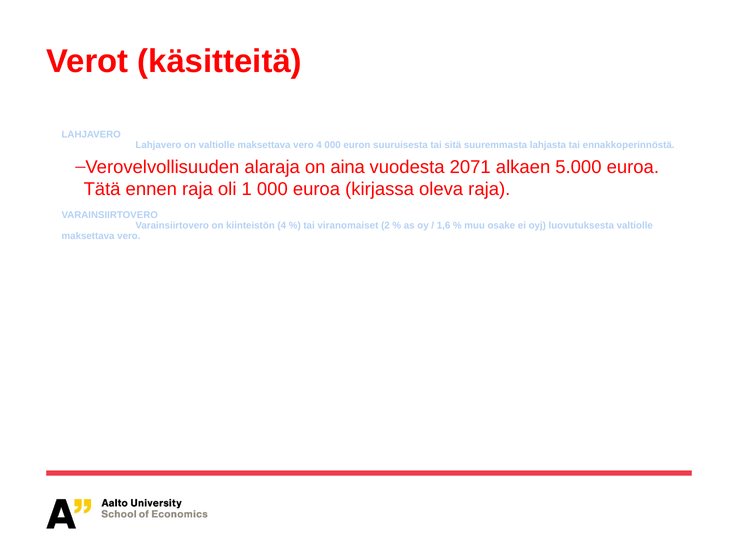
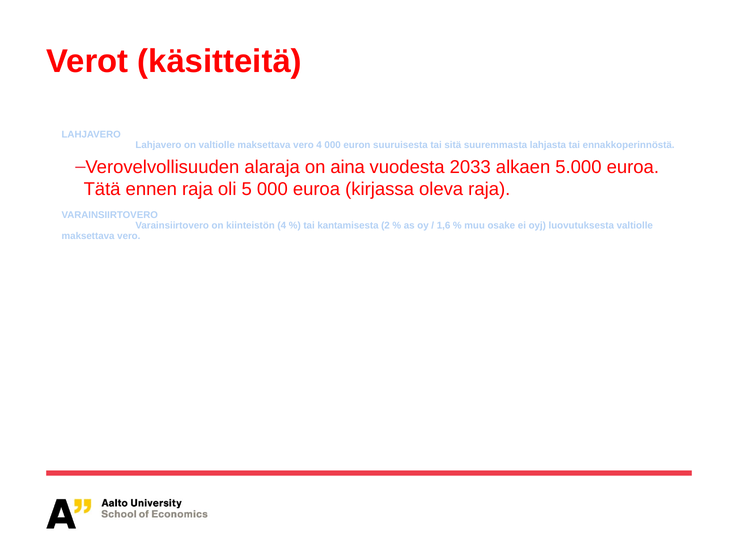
2071: 2071 -> 2033 (470, 167)
1: 1 -> 5 (247, 189)
viranomaiset: viranomaiset -> kantamisesta (348, 225)
